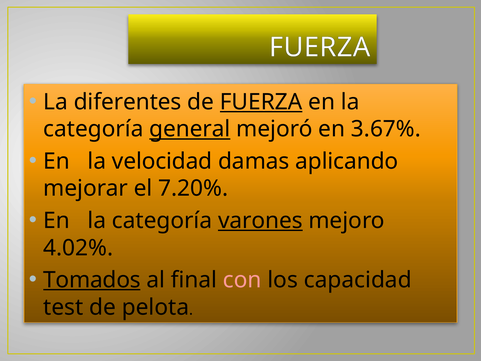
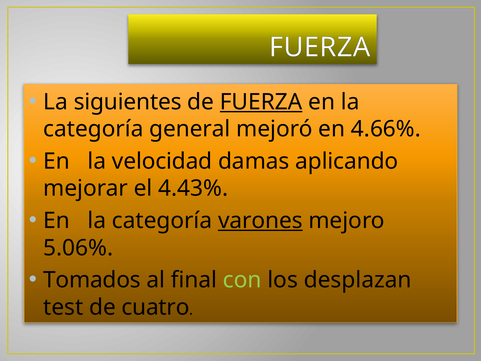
diferentes: diferentes -> siguientes (128, 102)
general underline: present -> none (190, 129)
3.67%: 3.67% -> 4.66% (386, 129)
7.20%: 7.20% -> 4.43% (193, 188)
4.02%: 4.02% -> 5.06% (78, 248)
Tomados underline: present -> none (92, 280)
con colour: pink -> light green (242, 280)
capacidad: capacidad -> desplazan (358, 280)
pelota: pelota -> cuatro (156, 307)
